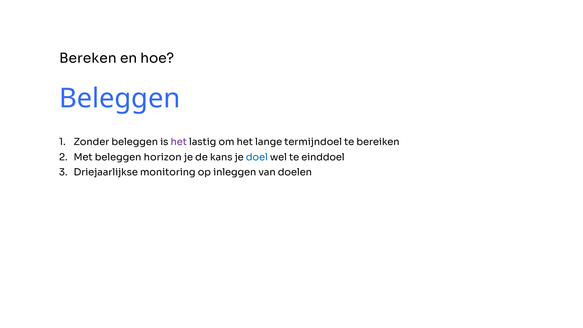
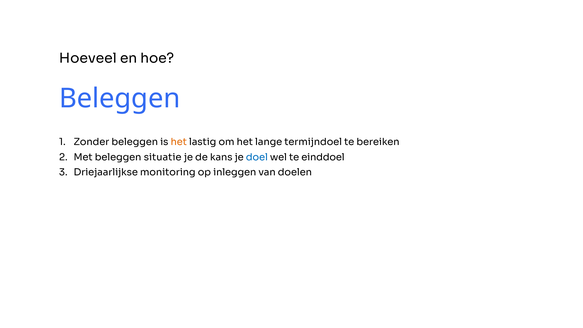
Bereken: Bereken -> Hoeveel (88, 58)
het colour: purple -> orange (179, 142)
horizon: horizon -> situatie (163, 157)
